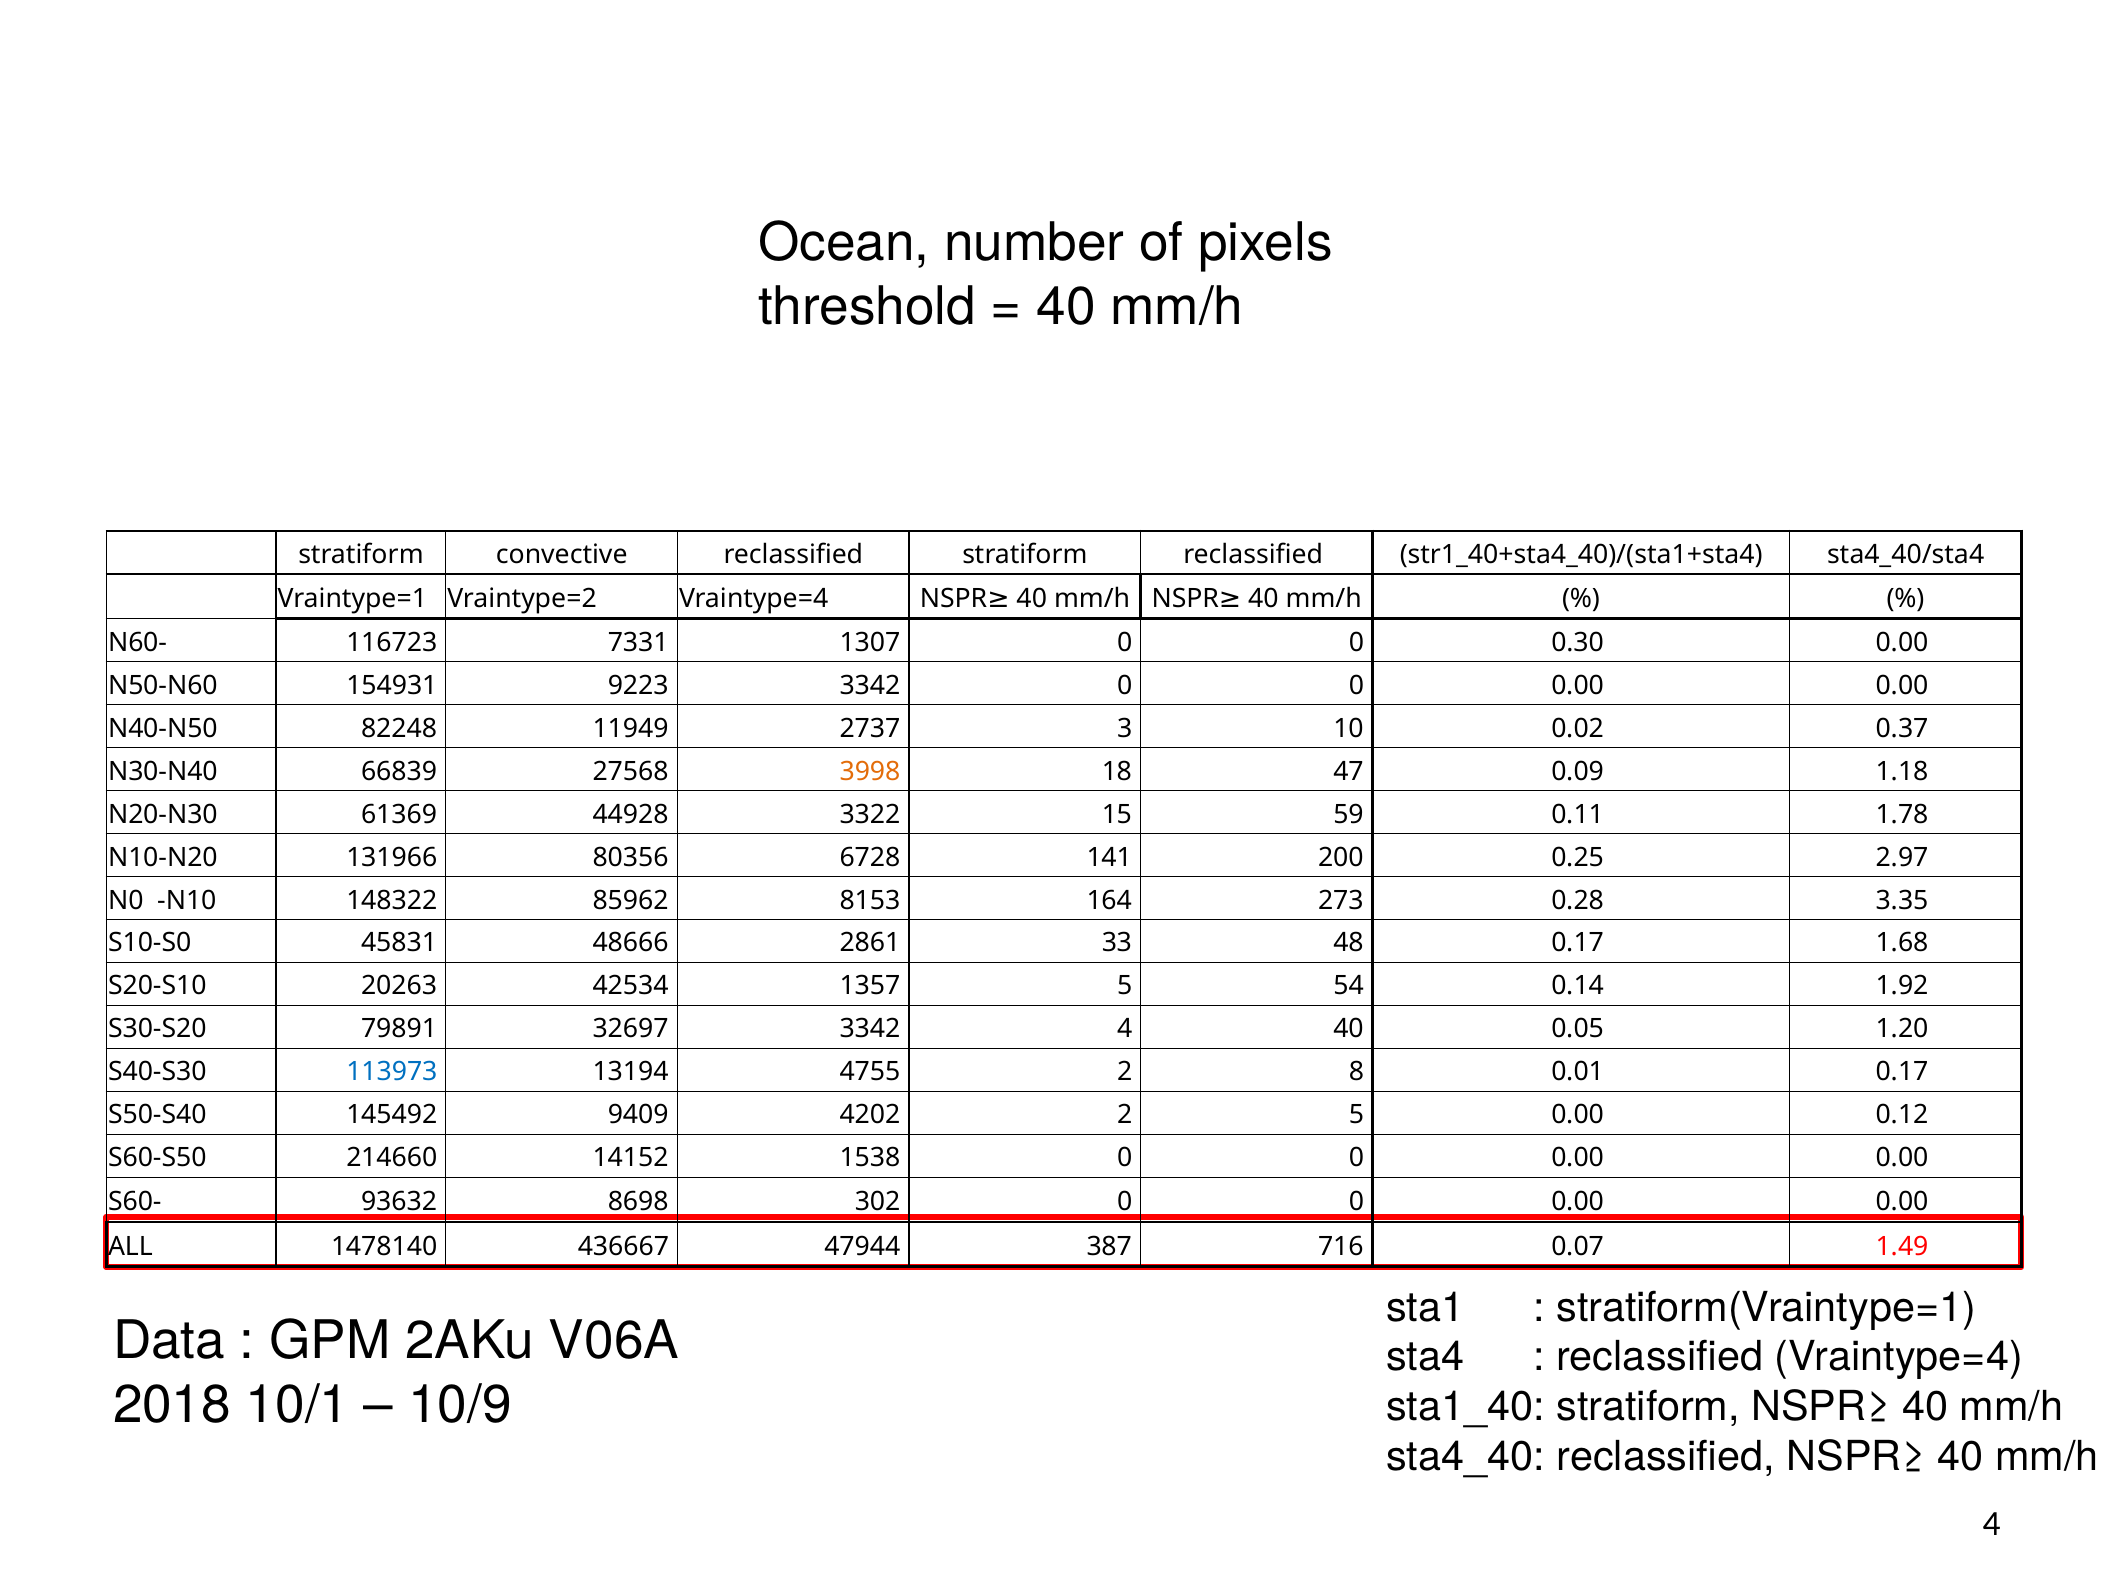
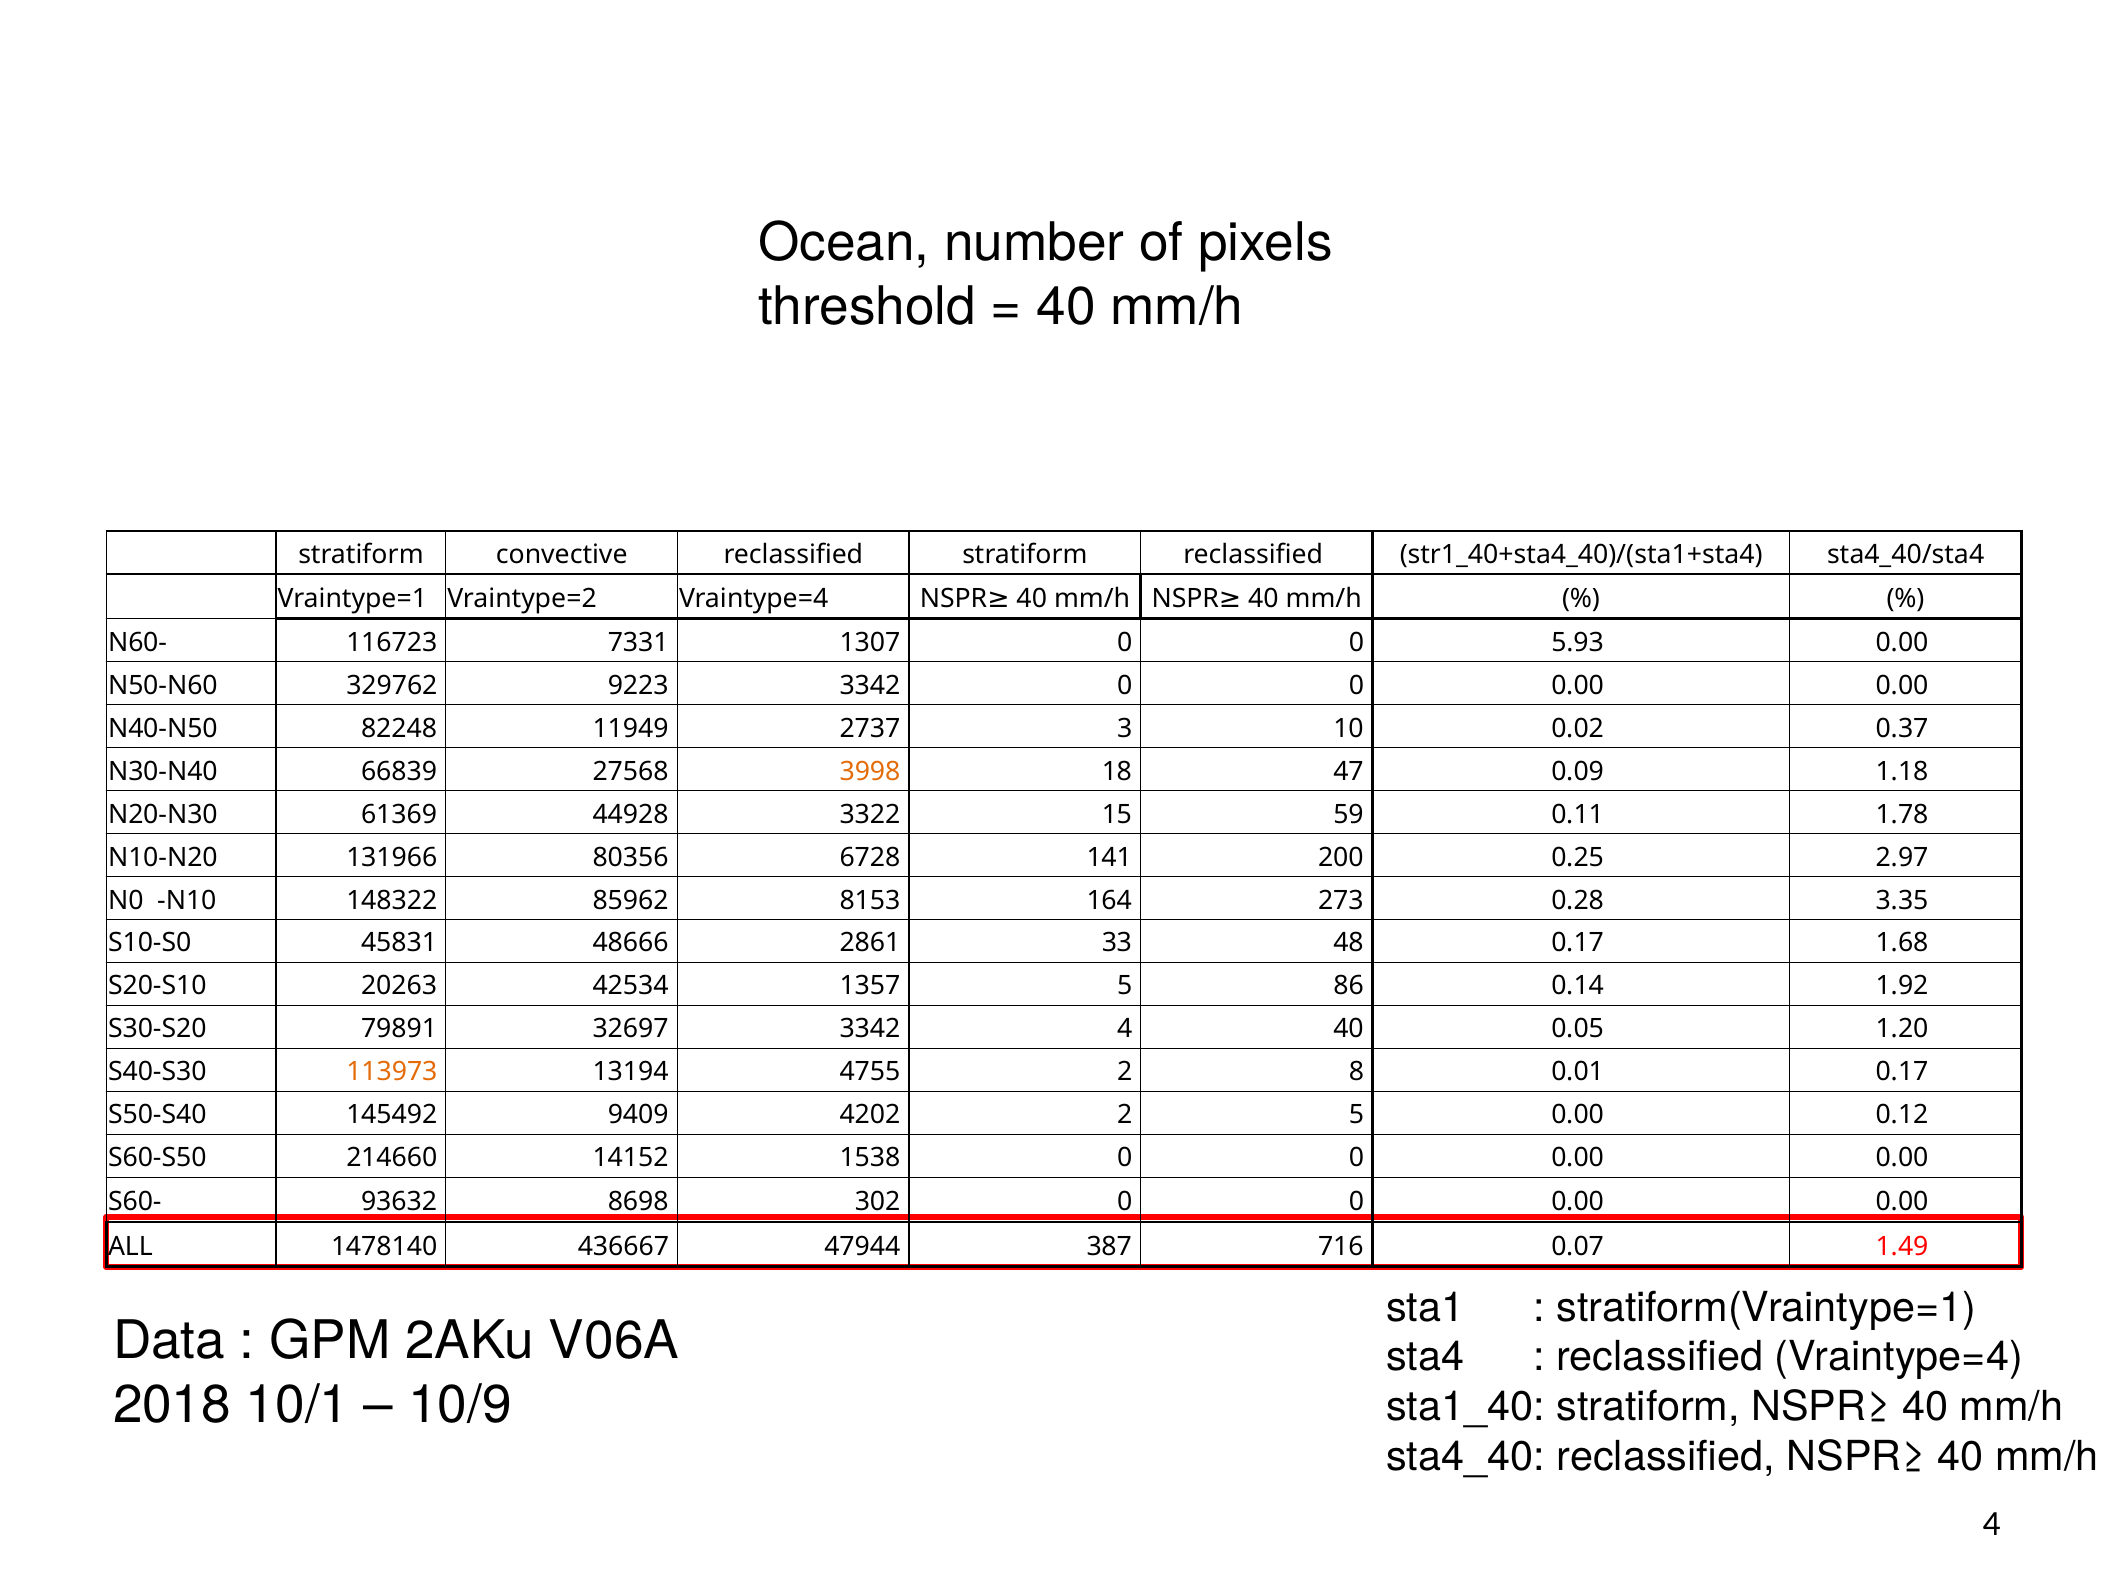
0.30: 0.30 -> 5.93 (1578, 642)
154931: 154931 -> 329762 (392, 685)
54: 54 -> 86 (1349, 986)
113973 colour: blue -> orange (392, 1072)
